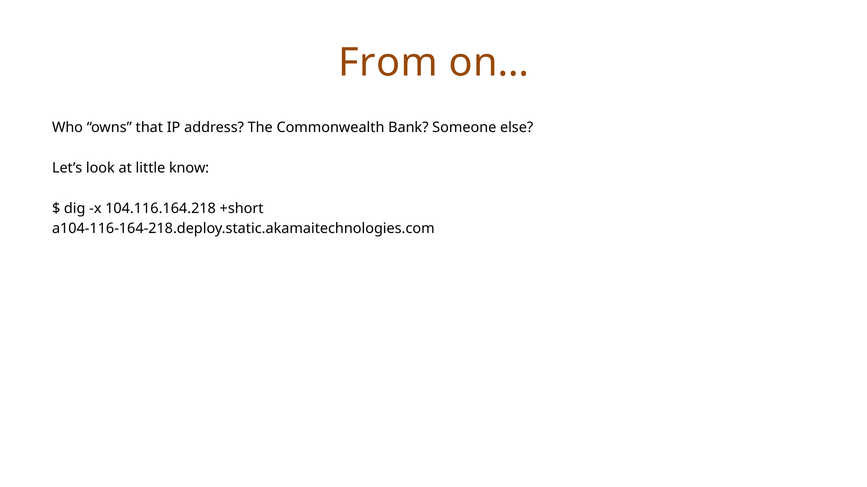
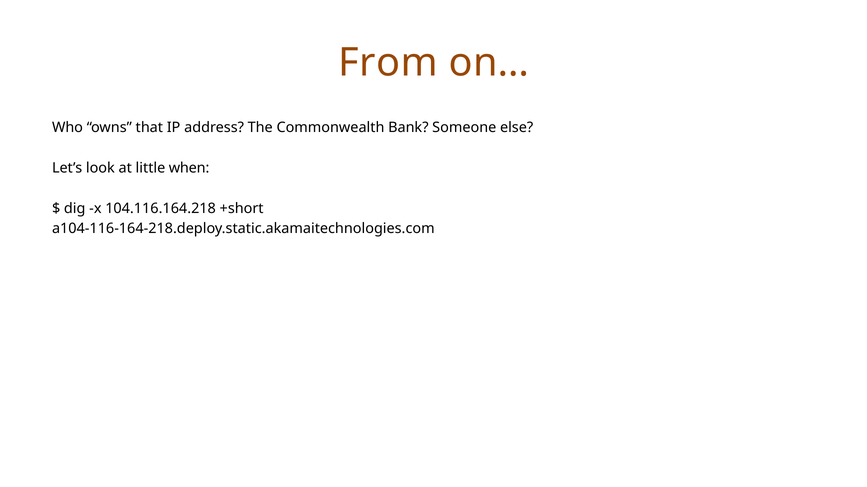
know: know -> when (189, 168)
